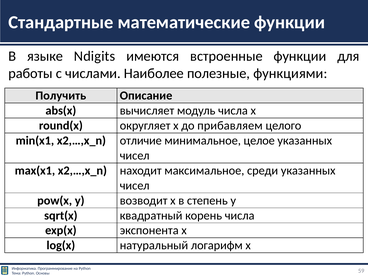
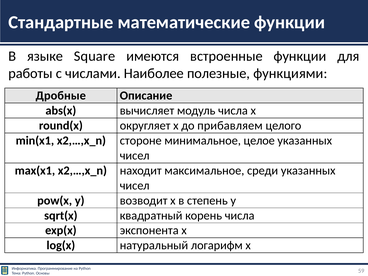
Ndigits: Ndigits -> Square (95, 56)
Получить: Получить -> Дробные (61, 96)
отличие: отличие -> стороне (141, 141)
